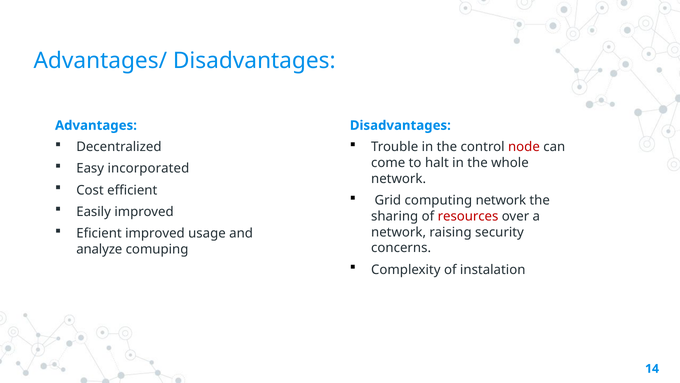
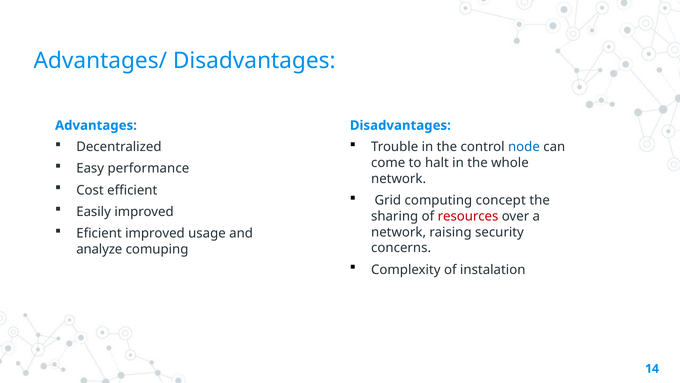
node colour: red -> blue (524, 147)
incorporated: incorporated -> performance (148, 168)
computing network: network -> concept (501, 200)
